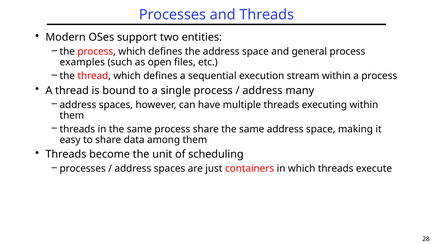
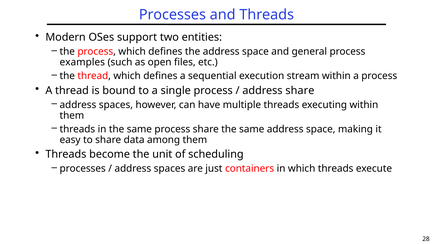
address many: many -> share (300, 90)
